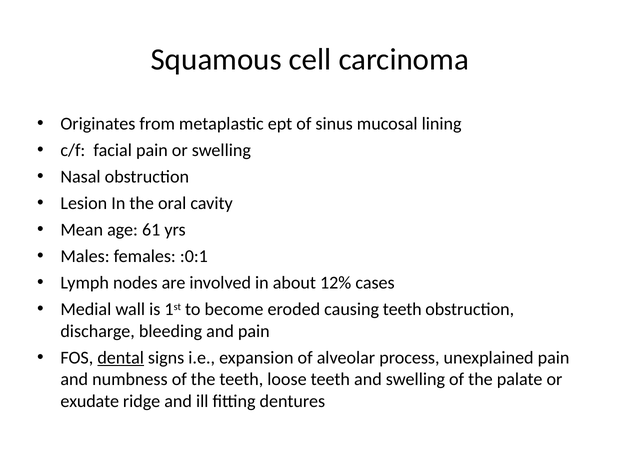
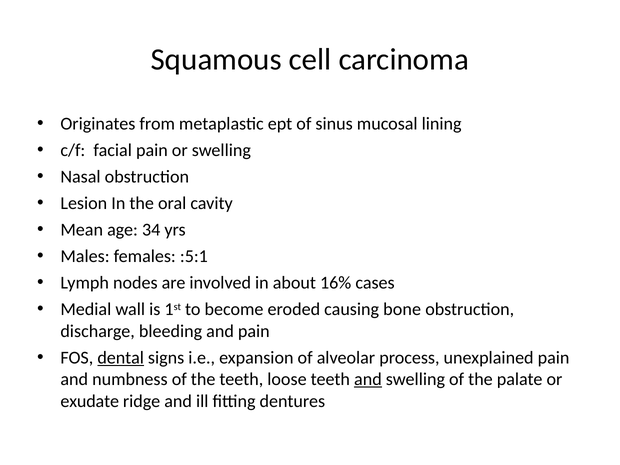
61: 61 -> 34 (151, 230)
:0:1: :0:1 -> :5:1 (194, 256)
12%: 12% -> 16% (336, 283)
causing teeth: teeth -> bone (402, 309)
and underline: none -> present (368, 379)
